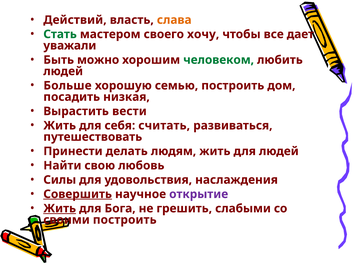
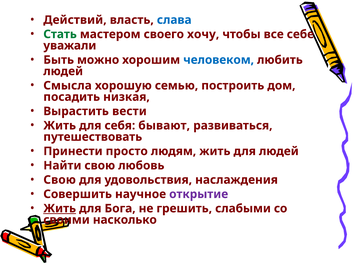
слава colour: orange -> blue (174, 20)
дает: дает -> себе (300, 34)
человеком colour: green -> blue (219, 60)
Больше: Больше -> Смысла (68, 86)
считать: считать -> бывают (164, 126)
делать: делать -> просто (127, 151)
Силы: Силы -> Свою (60, 180)
Совершить underline: present -> none (78, 194)
своими построить: построить -> насколько (125, 220)
